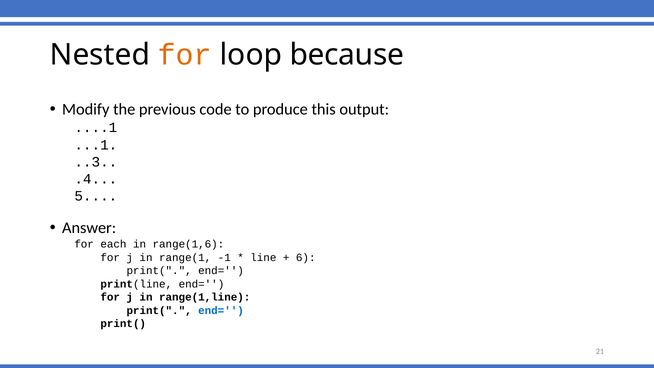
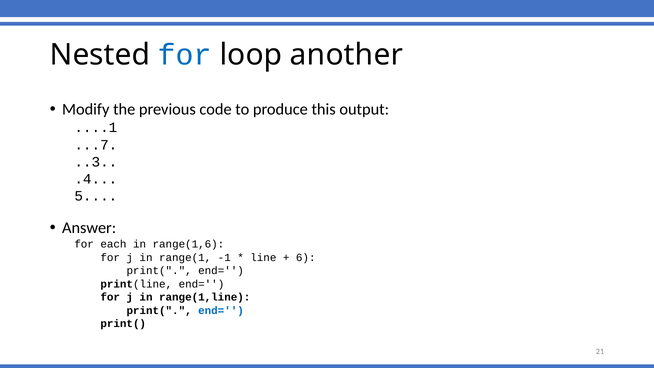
for colour: orange -> blue (185, 55)
because: because -> another (347, 55)
...1: ...1 -> ...7 (96, 145)
